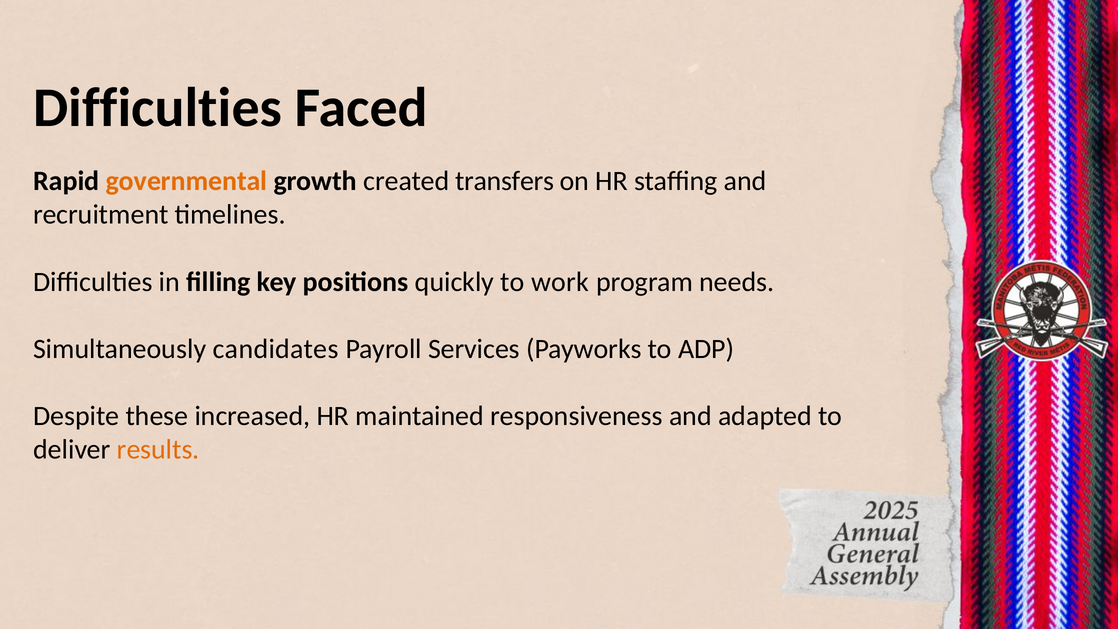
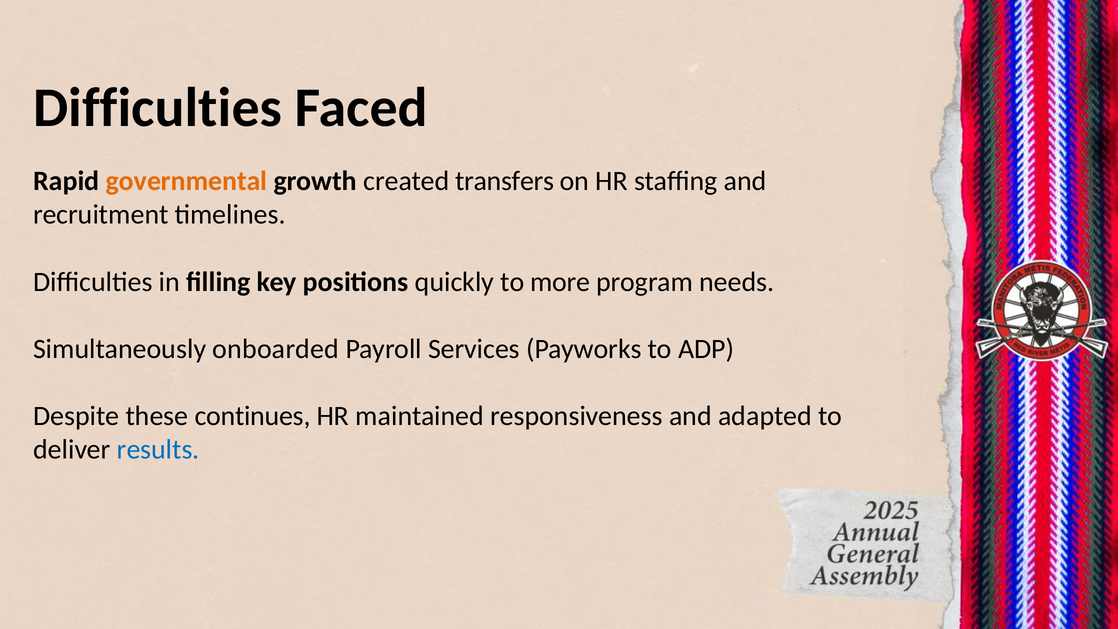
work: work -> more (560, 282)
candidates: candidates -> onboarded (276, 349)
increased: increased -> continues (253, 416)
results colour: orange -> blue (158, 450)
